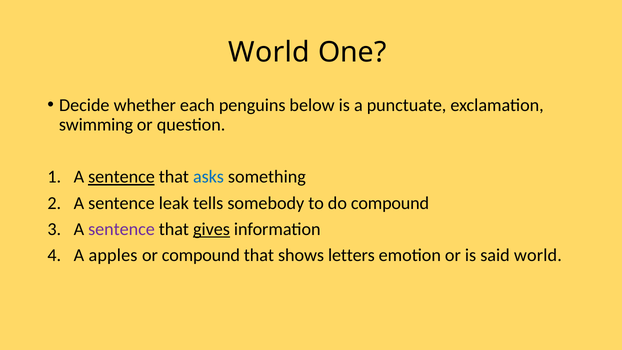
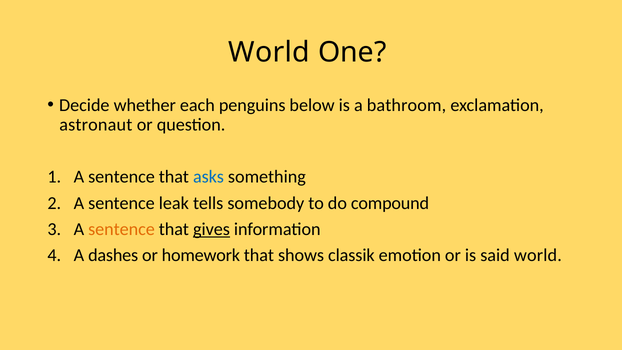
punctuate: punctuate -> bathroom (406, 105)
swimming: swimming -> astronaut (96, 125)
sentence underline: present -> none (121, 177)
sentence colour: purple -> orange (121, 229)
apples: apples -> dashes (113, 255)
or compound: compound -> homework (201, 255)
letters: letters -> classik (351, 255)
